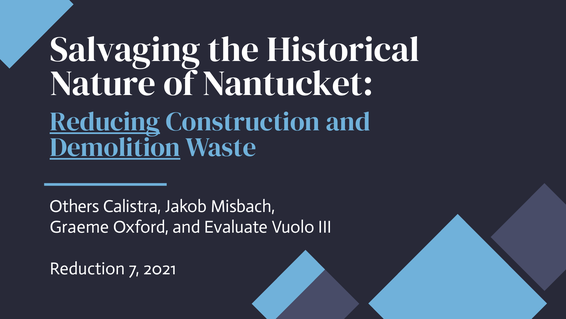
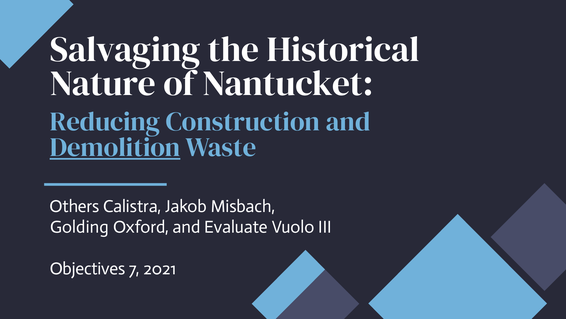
Reducing underline: present -> none (105, 121)
Graeme: Graeme -> Golding (79, 227)
Reduction: Reduction -> Objectives (88, 268)
